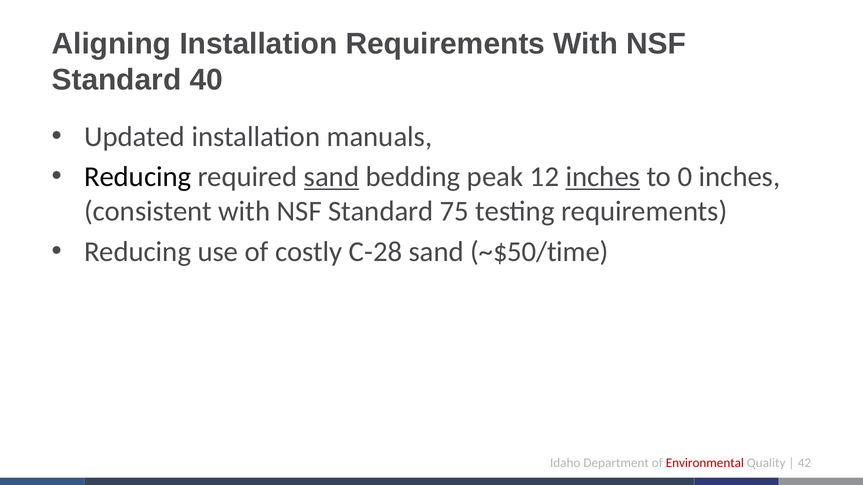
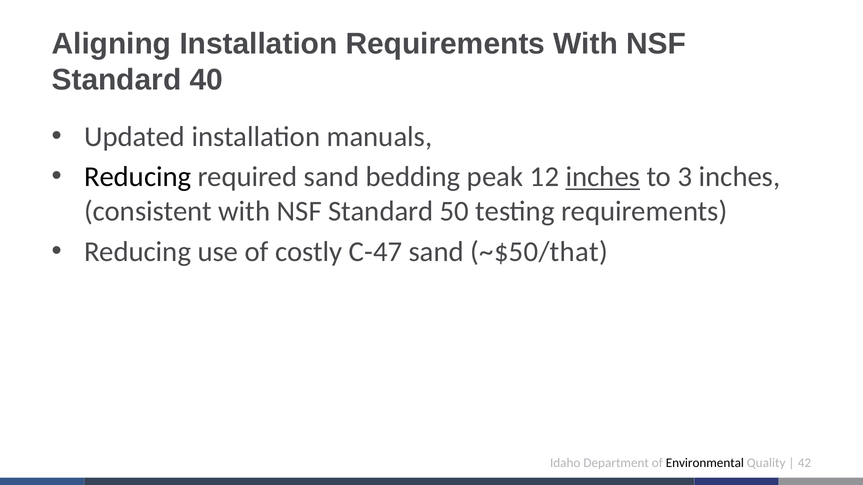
sand underline: present -> none (332, 177)
0: 0 -> 3 (685, 177)
75: 75 -> 50 (454, 212)
C-28: C-28 -> C-47 (376, 252)
~$50/time: ~$50/time -> ~$50/that (539, 252)
Environmental colour: red -> black (705, 464)
